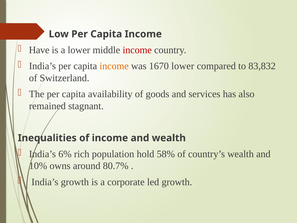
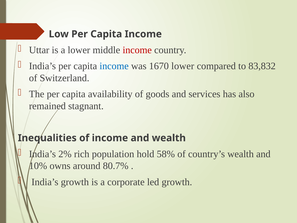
Have: Have -> Uttar (39, 50)
income colour: orange -> blue (114, 66)
6%: 6% -> 2% (65, 154)
